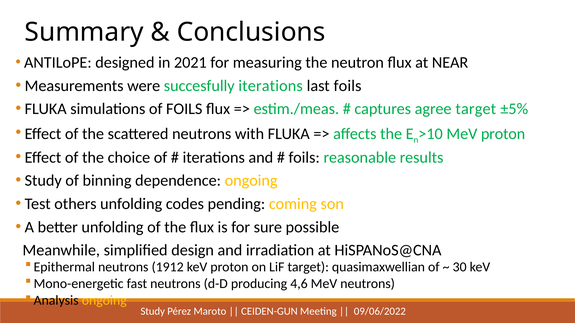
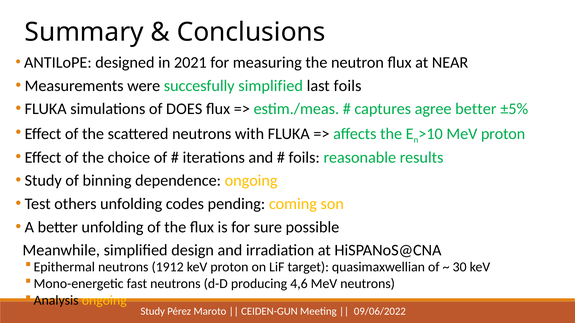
succesfully iterations: iterations -> simplified (271, 86)
of FOILS: FOILS -> DOES (184, 109)
agree target: target -> better (476, 109)
